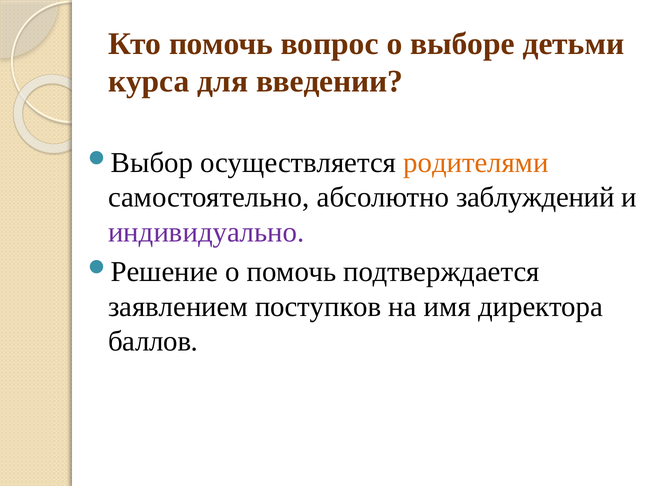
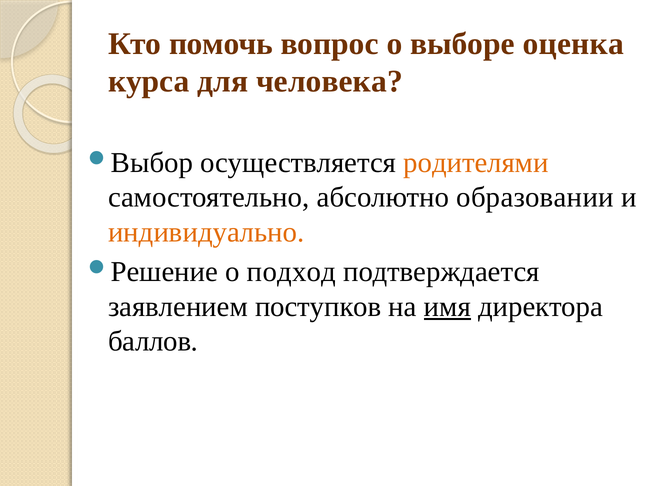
детьми: детьми -> оценка (573, 44)
введении: введении -> человека (329, 82)
заблуждений: заблуждений -> образовании (535, 198)
индивидуально colour: purple -> orange (206, 232)
о помочь: помочь -> подход (291, 272)
имя underline: none -> present (447, 307)
